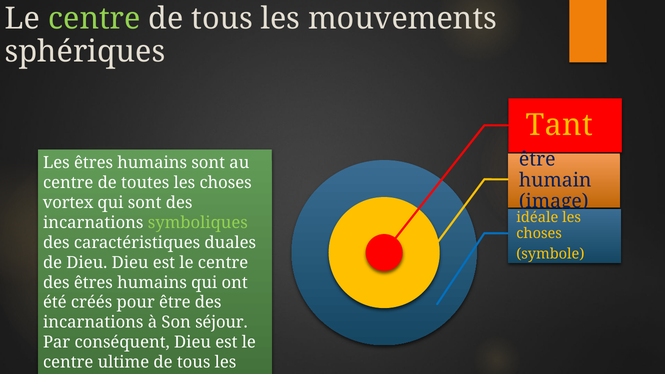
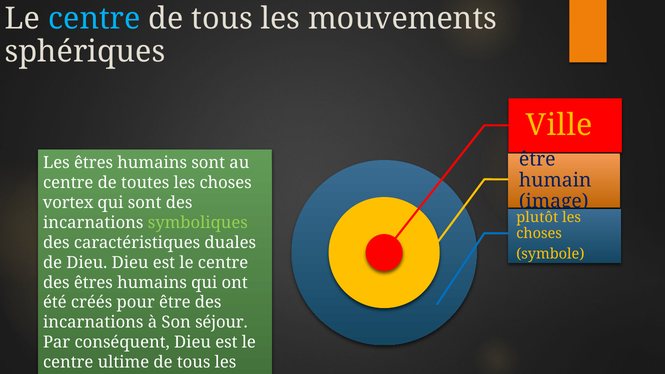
centre colour: light green -> light blue (94, 19)
Tant: Tant -> Ville (559, 125)
idéale: idéale -> plutôt (537, 218)
